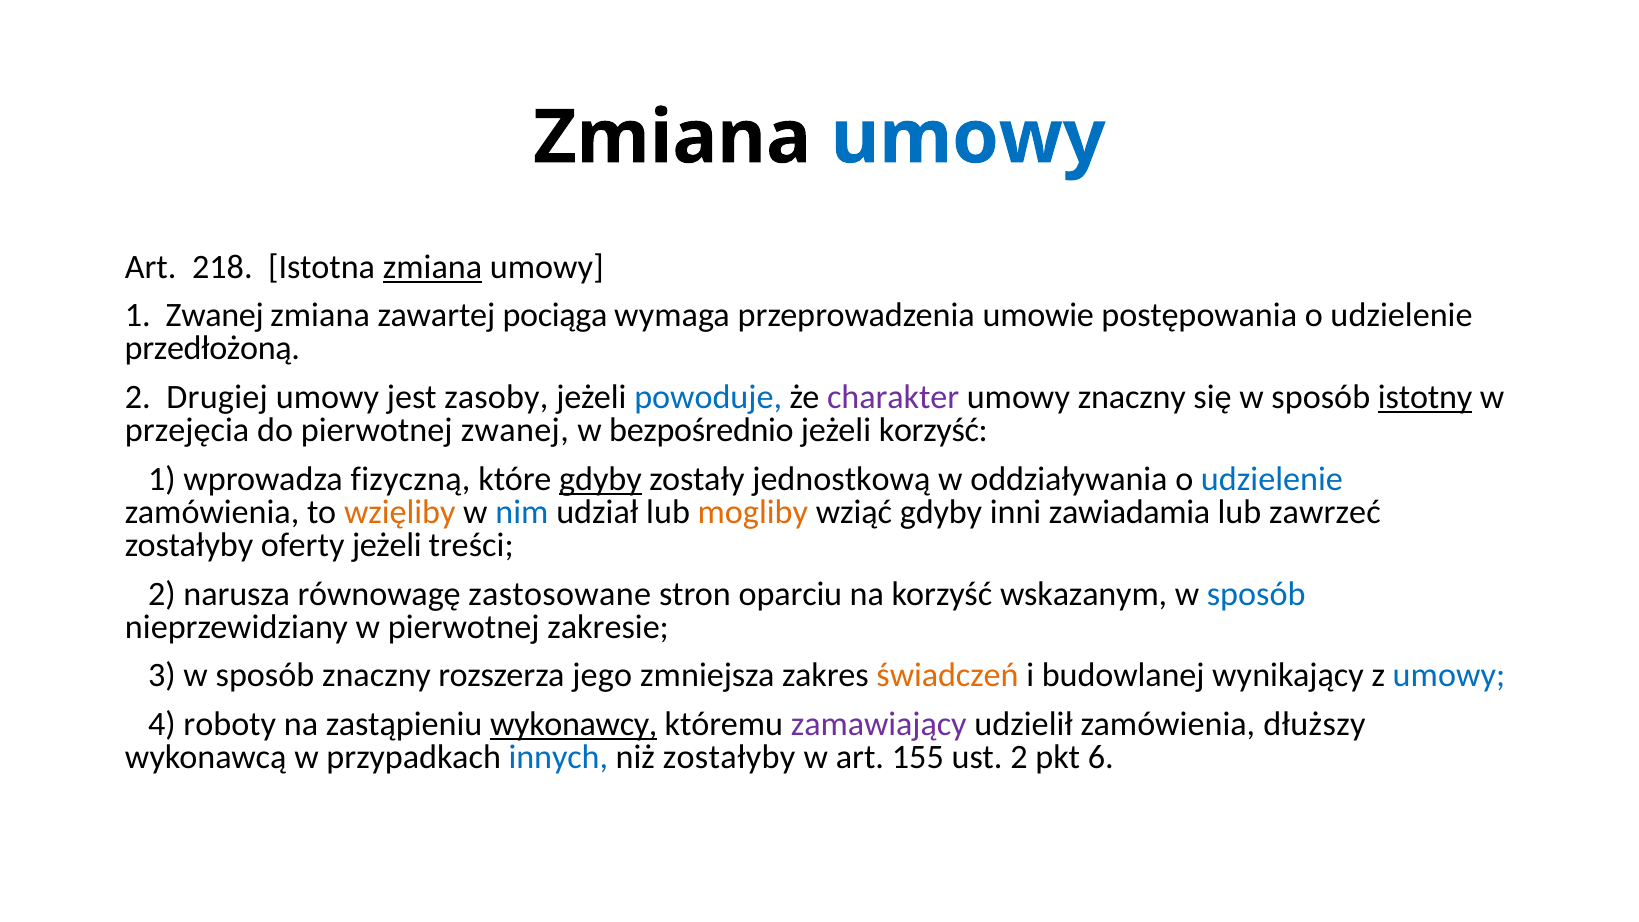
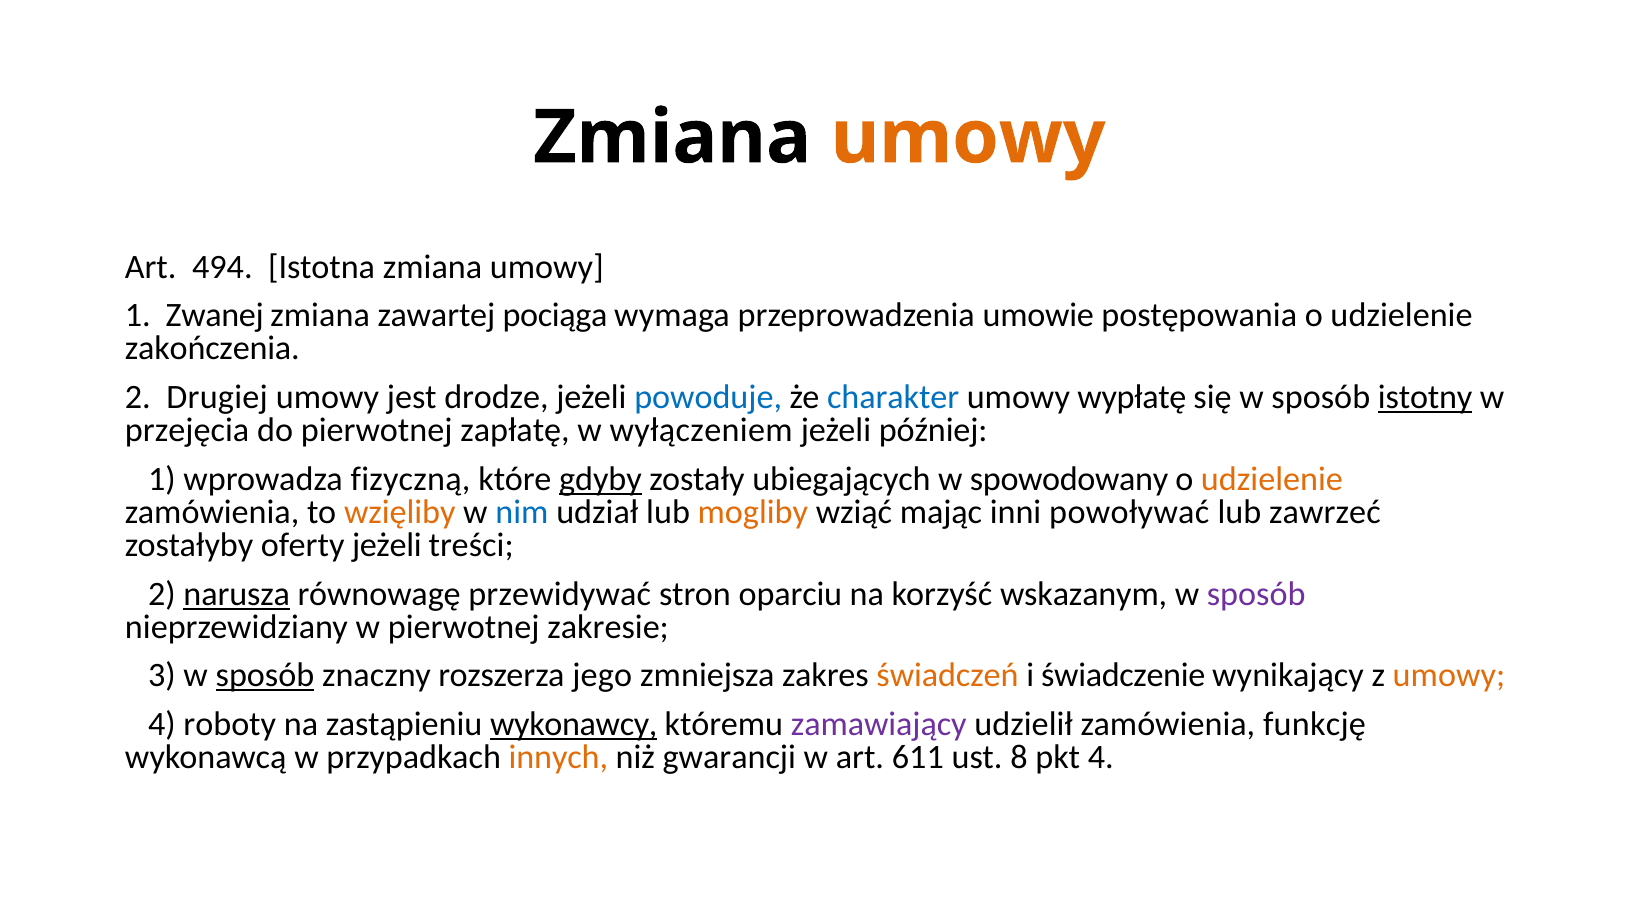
umowy colour: blue -> orange (968, 138)
218: 218 -> 494 (222, 267)
zmiana underline: present -> none (433, 267)
przedłożoną: przedłożoną -> zakończenia (212, 349)
zasoby: zasoby -> drodze (496, 397)
charakter colour: purple -> blue (893, 397)
umowy znaczny: znaczny -> wypłatę (1132, 397)
pierwotnej zwanej: zwanej -> zapłatę (515, 430)
bezpośrednio: bezpośrednio -> wyłączeniem (701, 430)
jeżeli korzyść: korzyść -> później (933, 430)
jednostkową: jednostkową -> ubiegających (841, 479)
oddziaływania: oddziaływania -> spowodowany (1069, 479)
udzielenie colour: blue -> orange (1272, 479)
wziąć gdyby: gdyby -> mając (941, 512)
zawiadamia: zawiadamia -> powoływać (1129, 512)
narusza underline: none -> present (237, 594)
zastosowane: zastosowane -> przewidywać (560, 594)
sposób colour: blue -> purple (1256, 594)
sposób underline: none -> present (265, 676)
budowlanej: budowlanej -> świadczenie (1123, 676)
umowy colour: blue -> orange (1449, 676)
dłuższy: dłuższy -> funkcję (1314, 724)
innych colour: blue -> orange (558, 757)
niż zostałyby: zostałyby -> gwarancji (729, 757)
155: 155 -> 611 (918, 757)
ust 2: 2 -> 8 (1019, 757)
pkt 6: 6 -> 4 (1101, 757)
